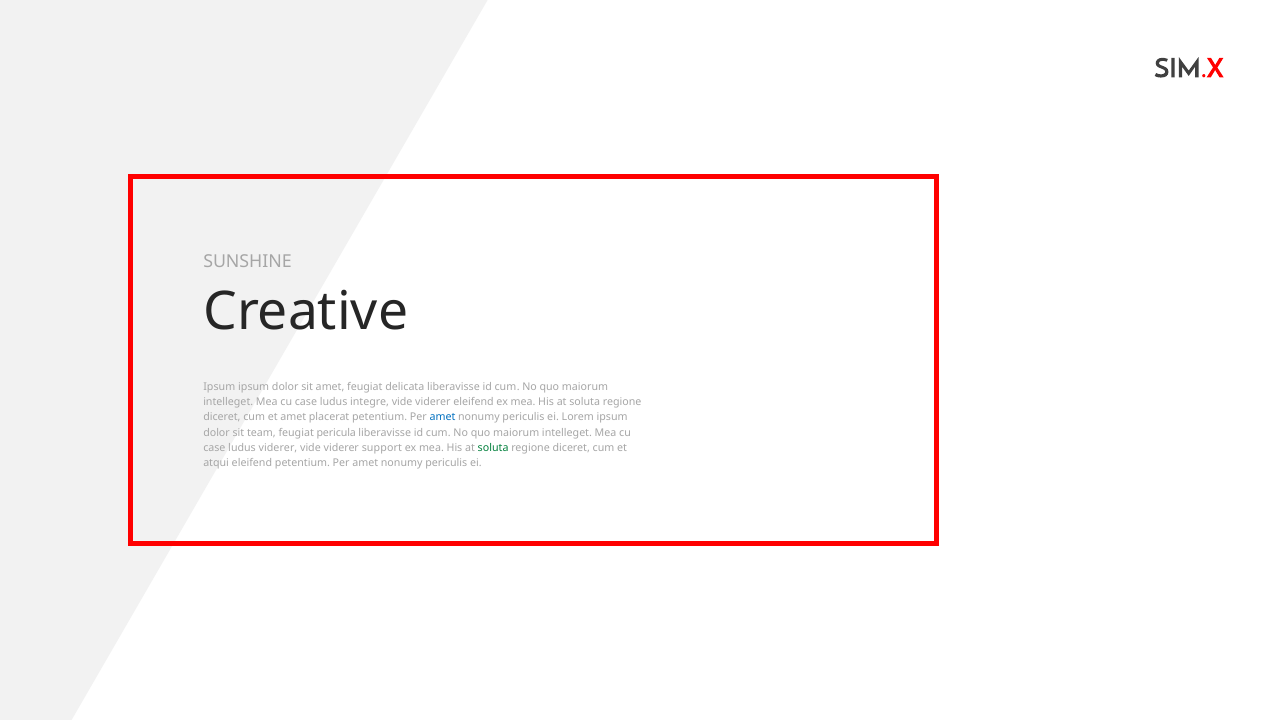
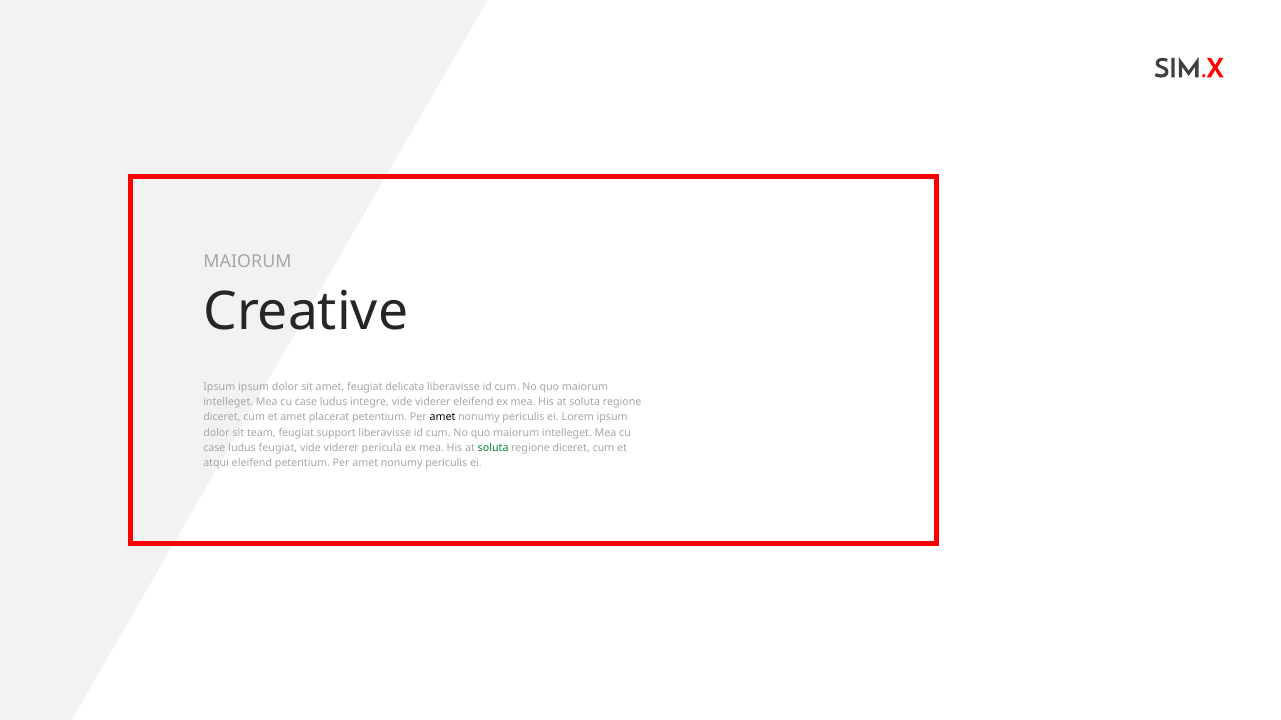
SUNSHINE: SUNSHINE -> MAIORUM (247, 262)
amet colour: blue -> black (442, 418)
pericula: pericula -> support (336, 433)
ludus viderer: viderer -> feugiat (278, 448)
support: support -> pericula (382, 448)
